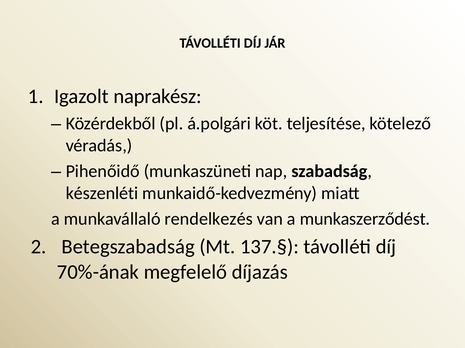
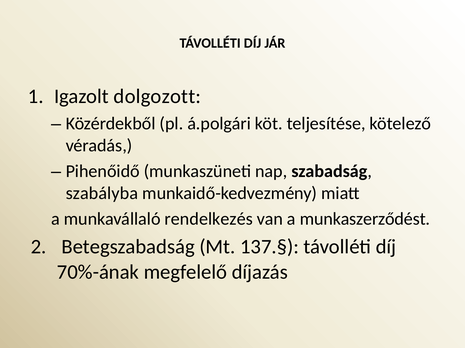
naprakész: naprakész -> dolgozott (157, 97)
készenléti: készenléti -> szabályba (102, 194)
